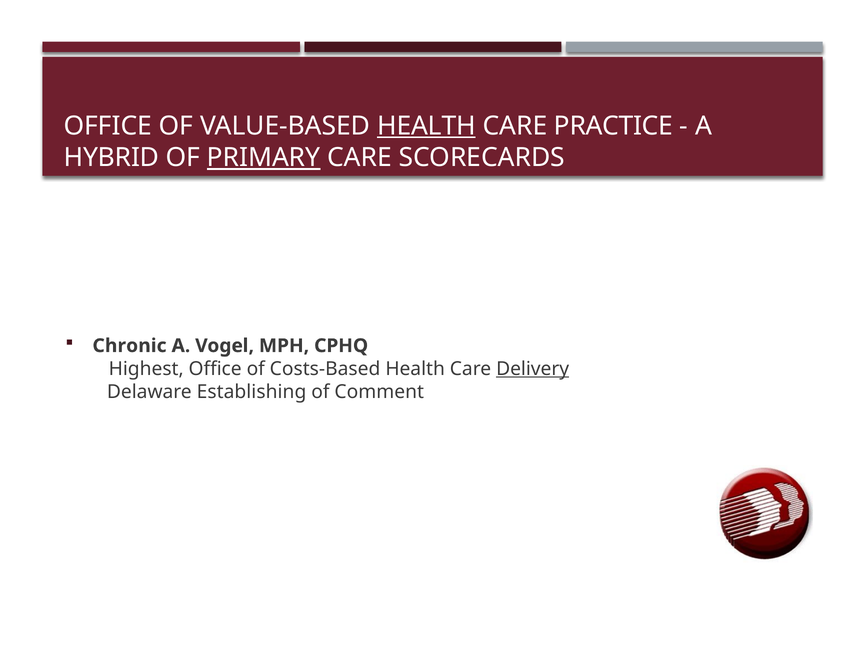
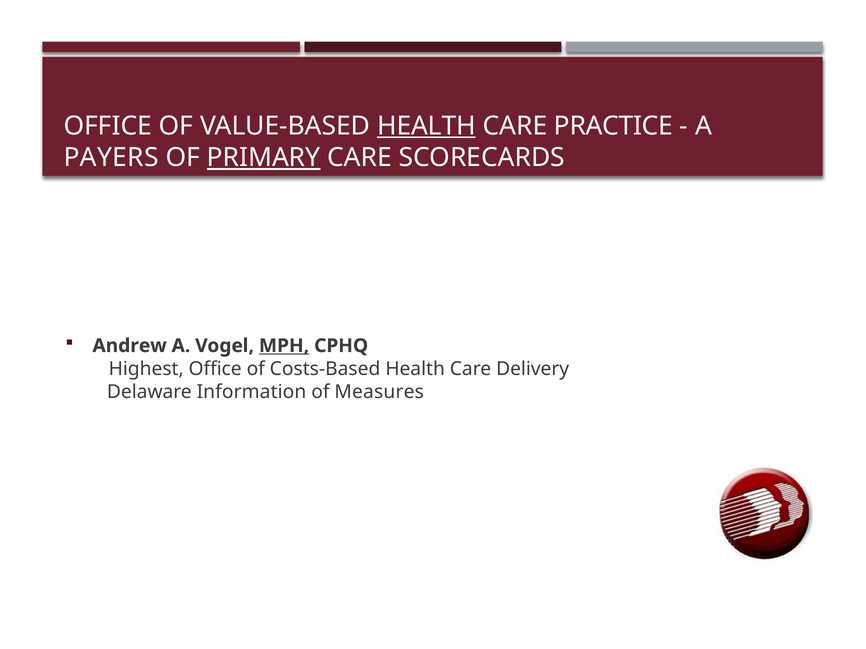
HYBRID: HYBRID -> PAYERS (111, 158)
Chronic: Chronic -> Andrew (130, 346)
MPH underline: none -> present (284, 346)
Delivery underline: present -> none (533, 369)
Establishing: Establishing -> Information (251, 392)
Comment: Comment -> Measures (379, 392)
